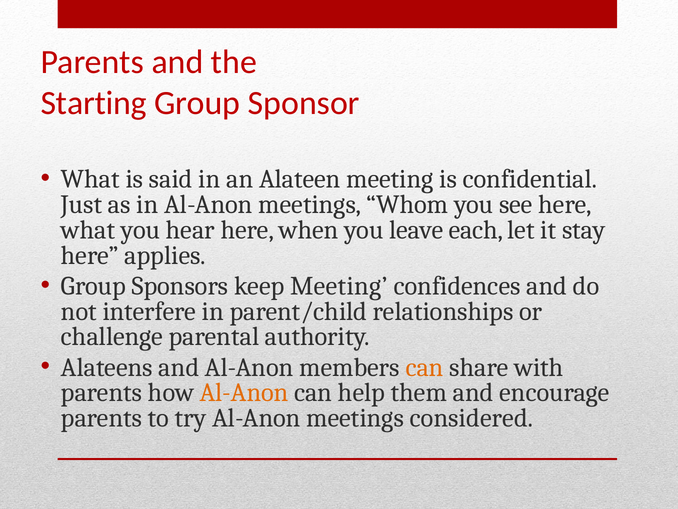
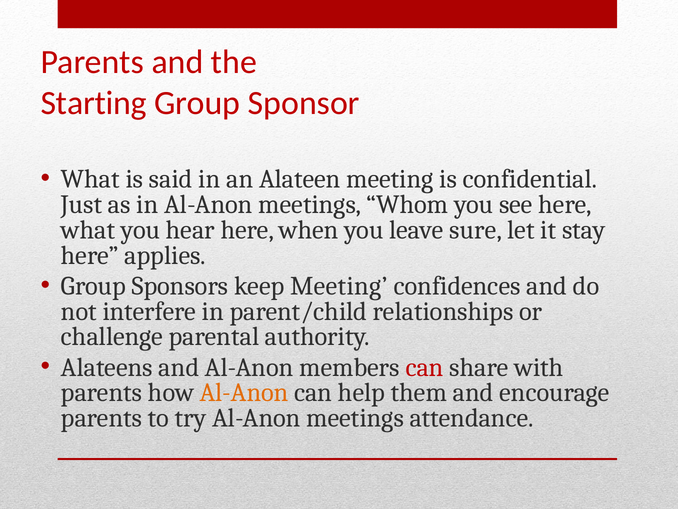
each: each -> sure (476, 230)
can colour: orange -> red (425, 367)
considered: considered -> attendance (472, 418)
